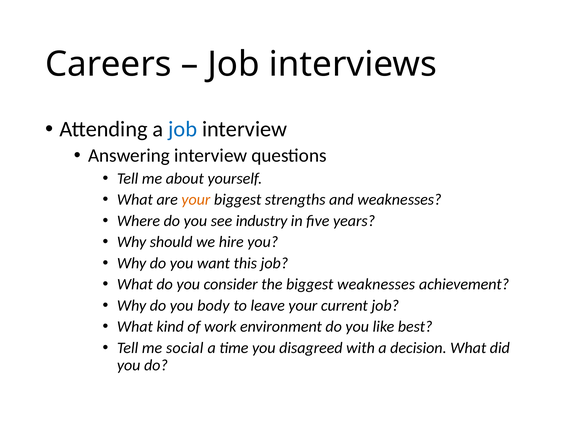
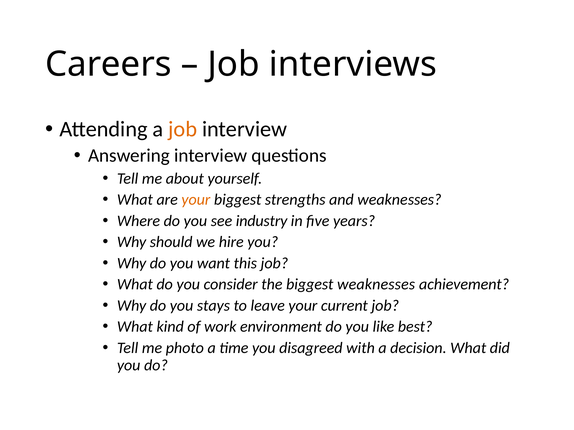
job colour: blue -> orange (183, 129)
body: body -> stays (213, 306)
social: social -> photo (185, 348)
